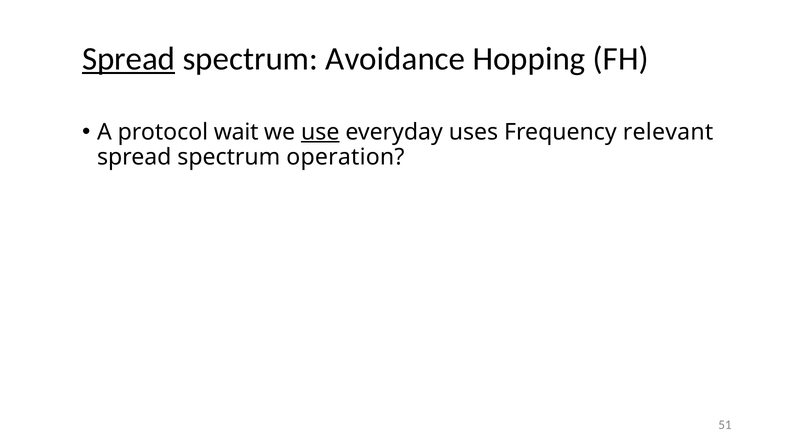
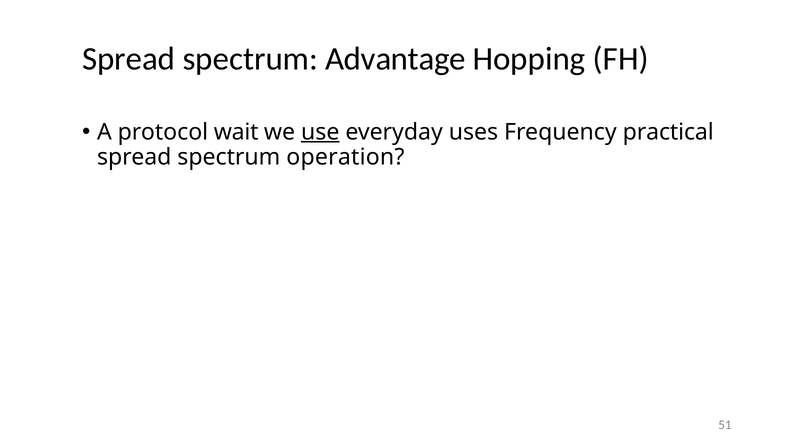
Spread underline: present -> none (129, 59)
Avoidance: Avoidance -> Advantage (395, 59)
relevant: relevant -> practical (668, 132)
